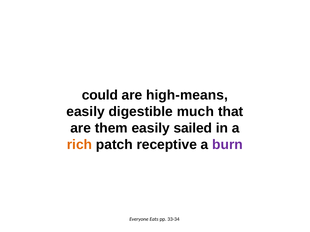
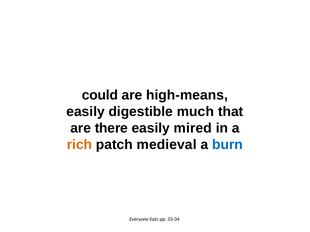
them: them -> there (111, 128)
sailed: sailed -> mired (193, 128)
receptive: receptive -> medieval (167, 145)
burn colour: purple -> blue (228, 145)
